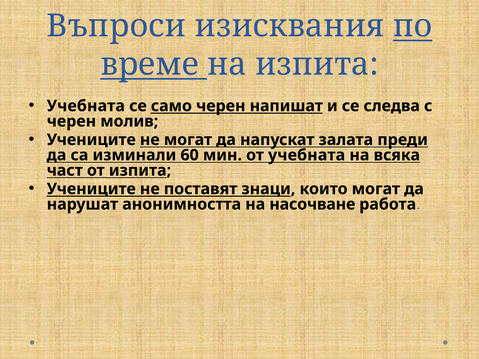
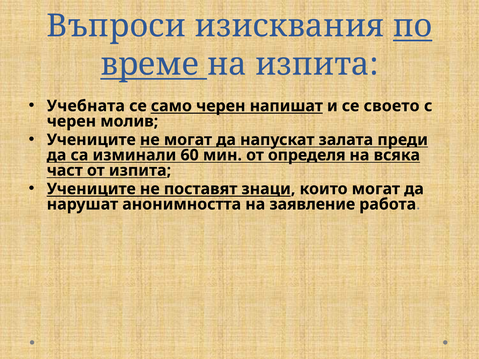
следва: следва -> своето (392, 106)
от учебната: учебната -> определя (307, 155)
насочване: насочване -> заявление (312, 204)
